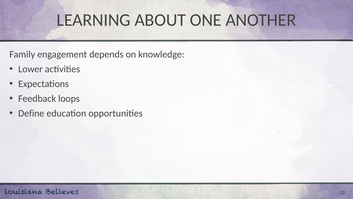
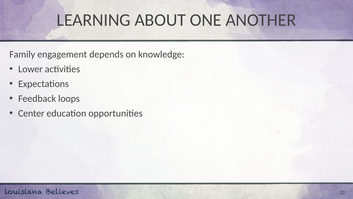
Define: Define -> Center (31, 113)
